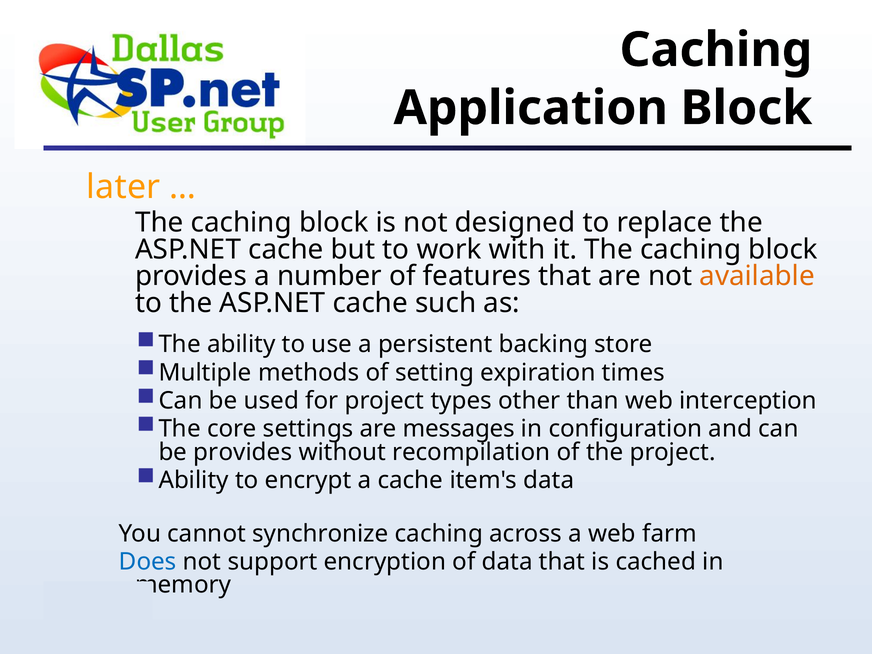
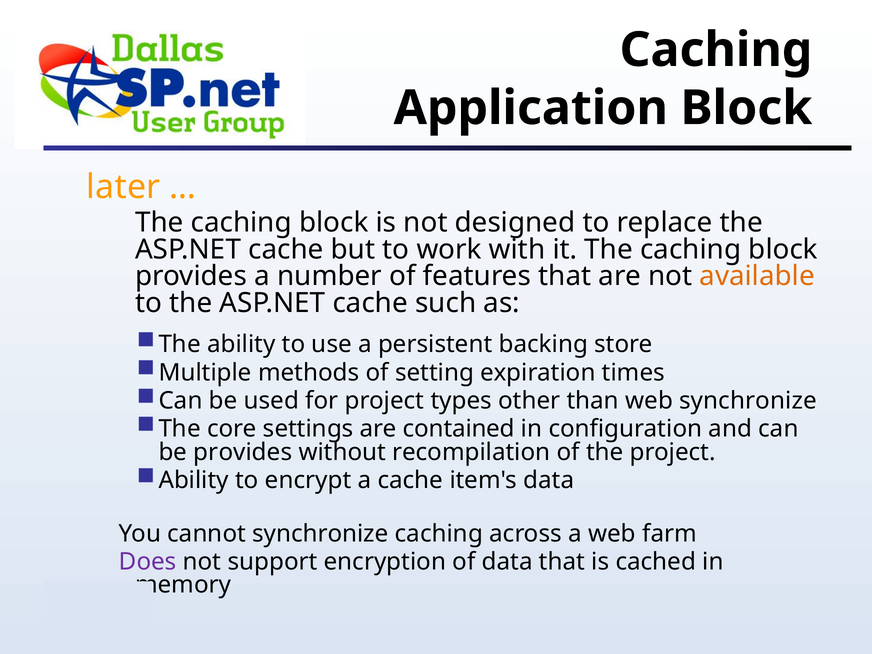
web interception: interception -> synchronize (748, 401)
messages: messages -> contained (459, 429)
Does colour: blue -> purple (148, 562)
